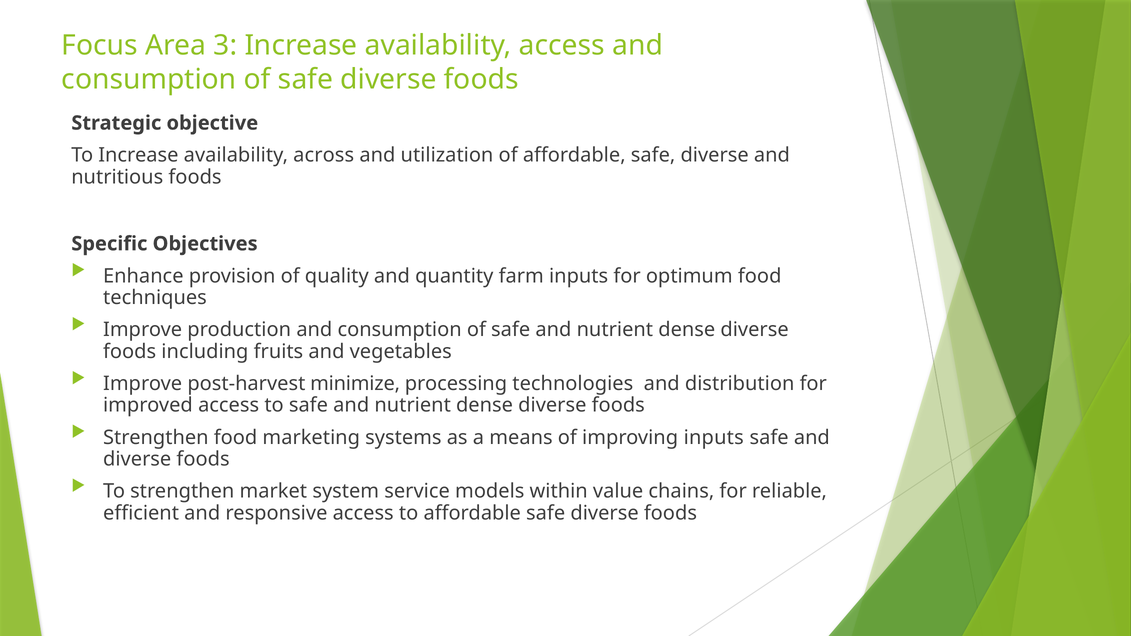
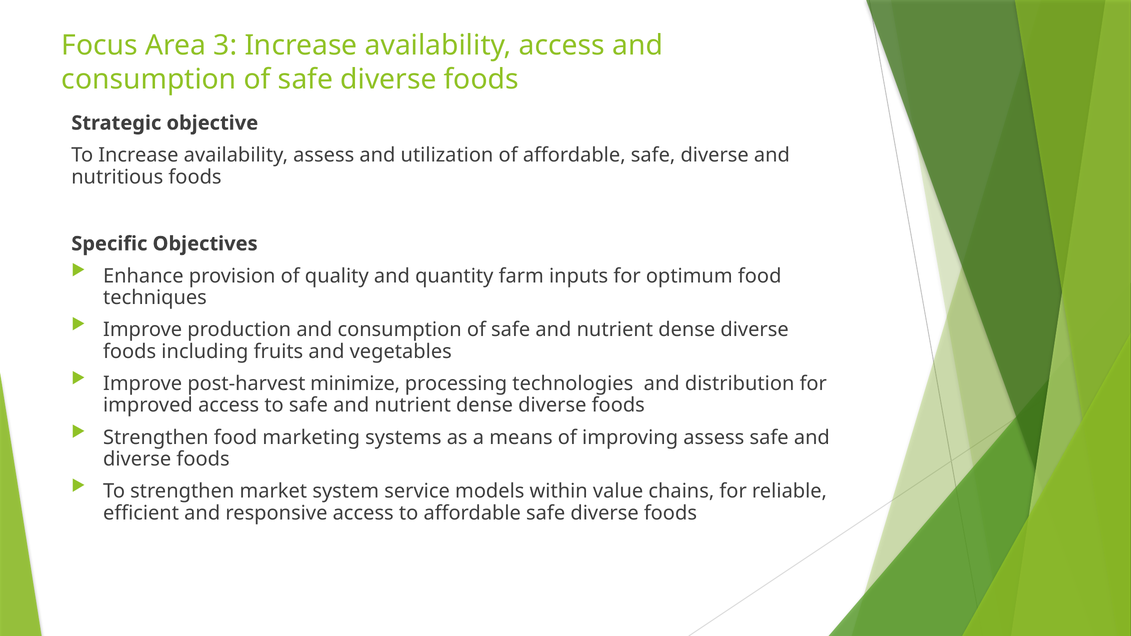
availability across: across -> assess (324, 155)
improving inputs: inputs -> assess (714, 438)
